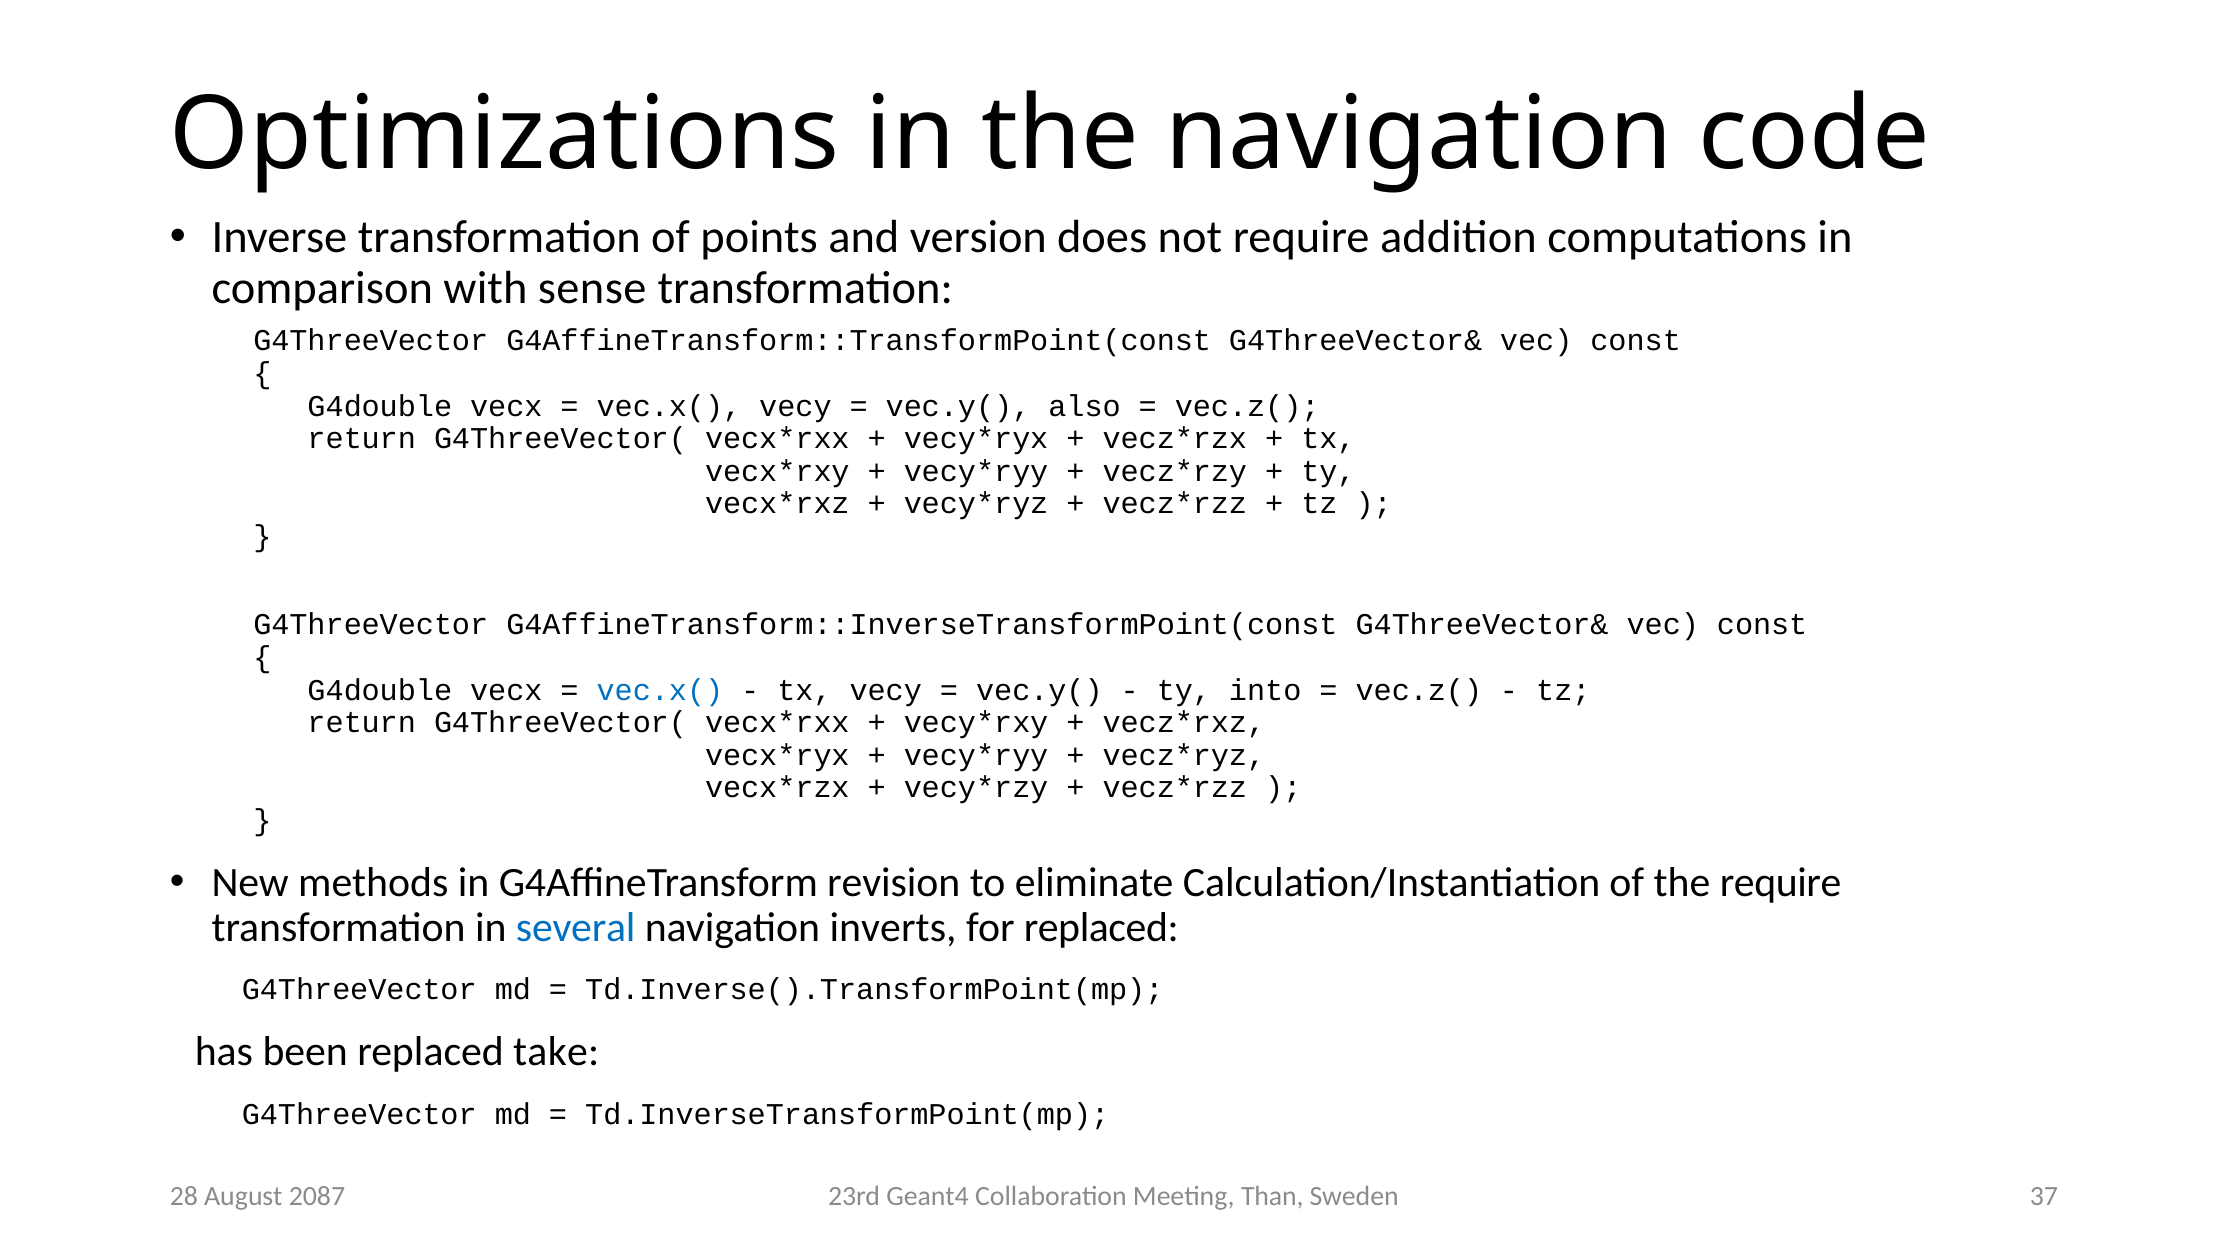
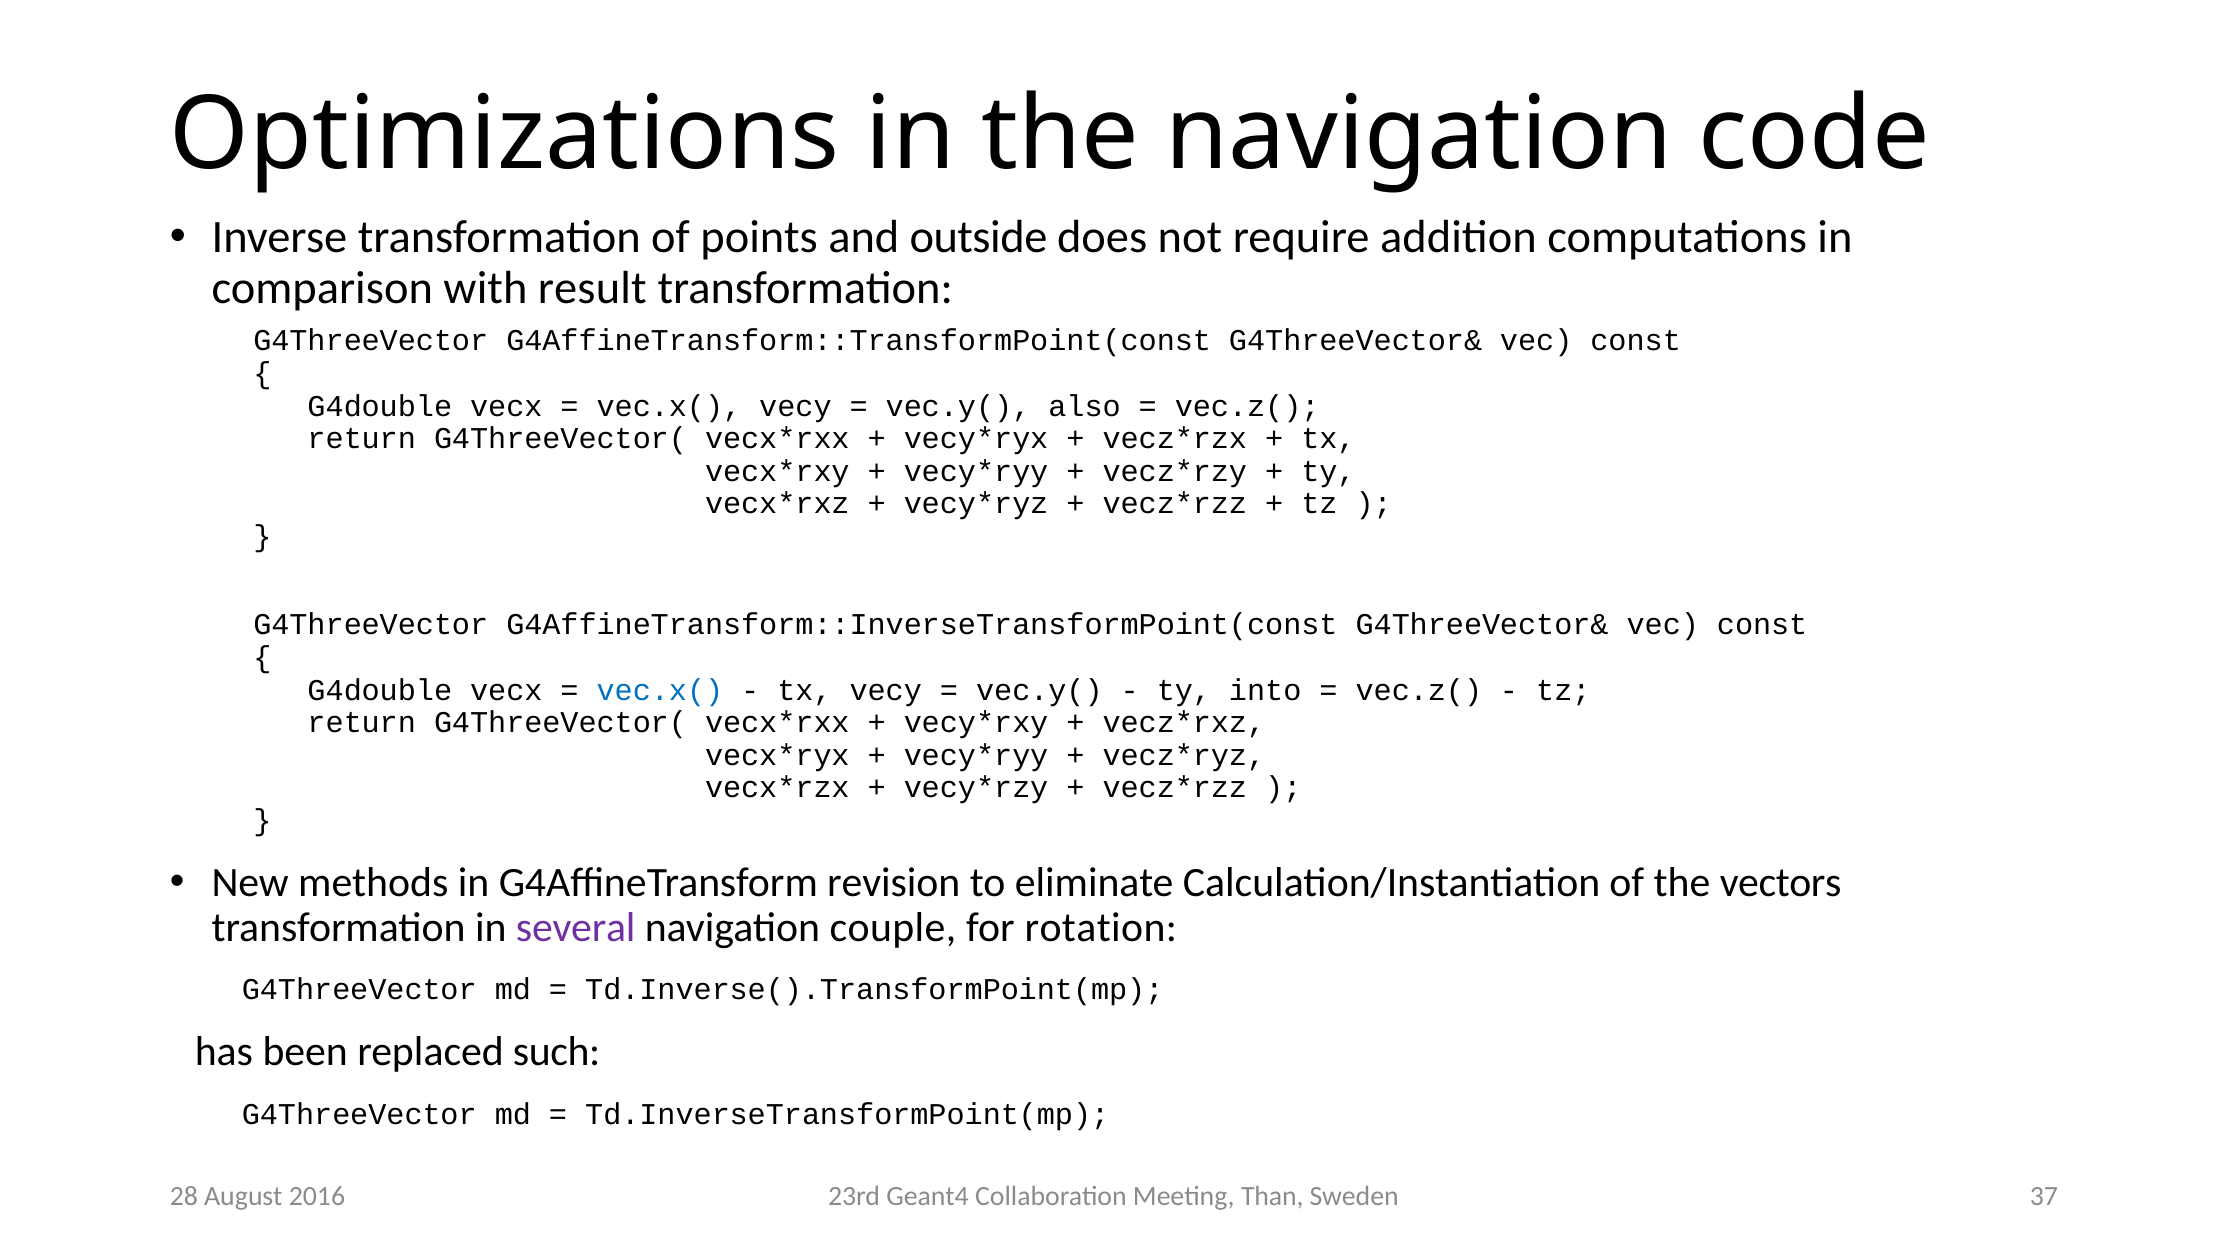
version: version -> outside (978, 238)
sense: sense -> result (592, 288)
the require: require -> vectors (1781, 883)
several colour: blue -> purple (576, 928)
inverts: inverts -> couple (893, 928)
for replaced: replaced -> rotation (1101, 928)
take: take -> such (557, 1052)
2087: 2087 -> 2016 (317, 1197)
